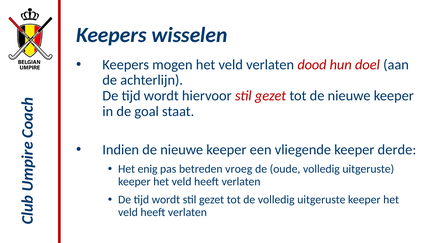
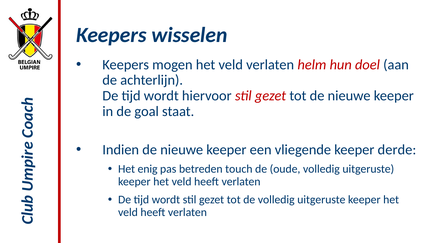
dood: dood -> helm (312, 65)
vroeg: vroeg -> touch (239, 169)
